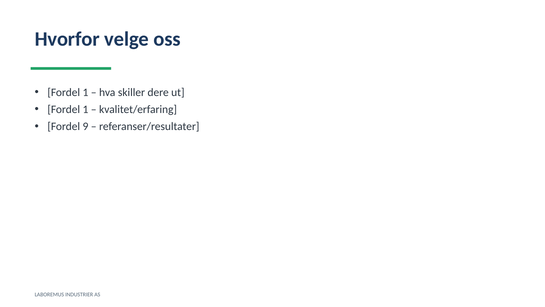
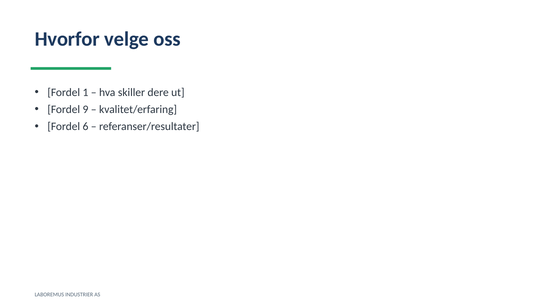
1: 1 -> 9 (85, 109)
9: 9 -> 6 (85, 126)
